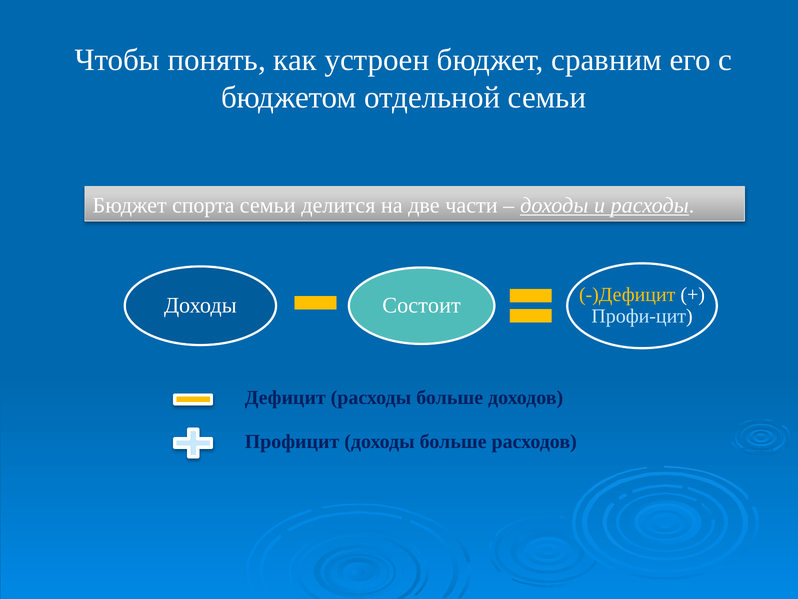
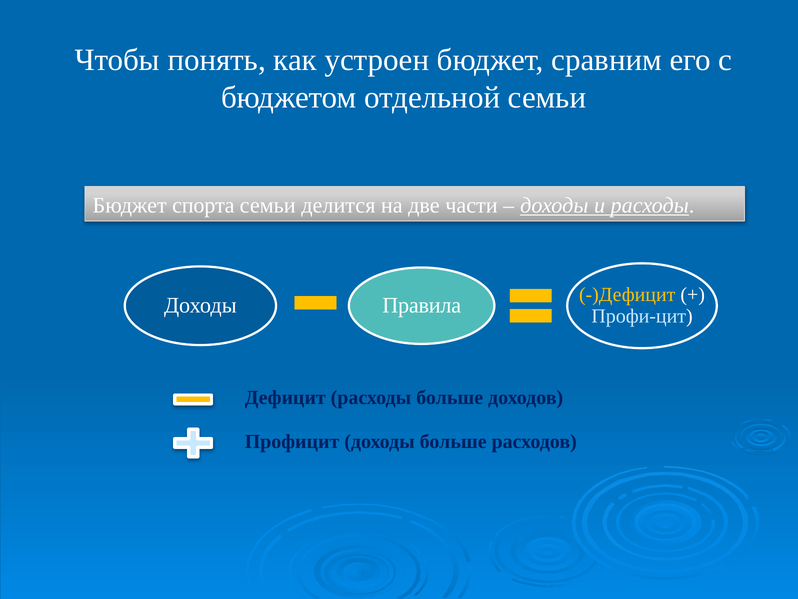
Состоит: Состоит -> Правила (422, 305)
